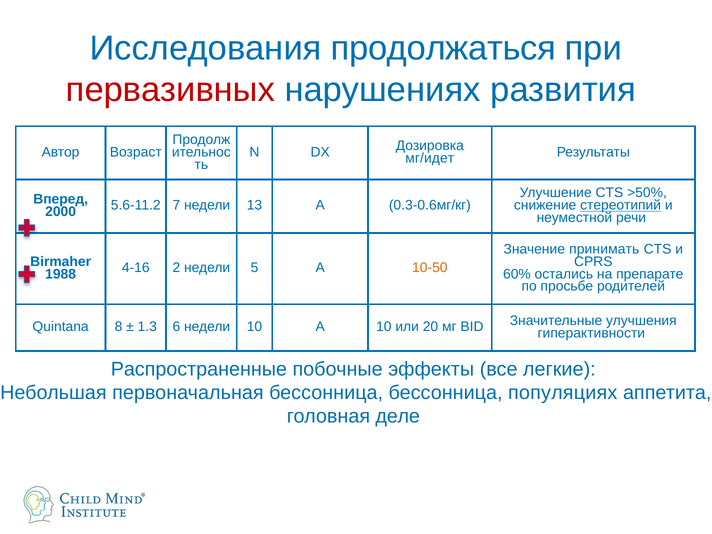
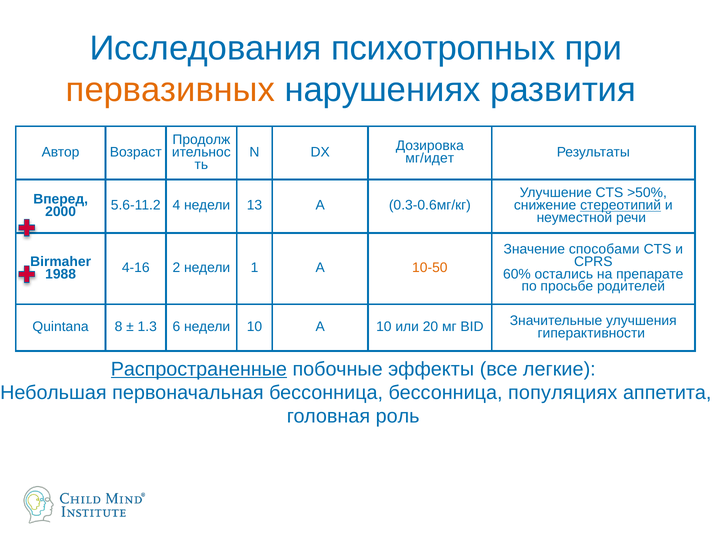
продолжаться: продолжаться -> психотропных (443, 48)
первазивных colour: red -> orange (170, 90)
7: 7 -> 4 (176, 205)
принимать: принимать -> способами (604, 249)
5: 5 -> 1 (254, 268)
Распространенные underline: none -> present (199, 369)
деле: деле -> роль (398, 416)
